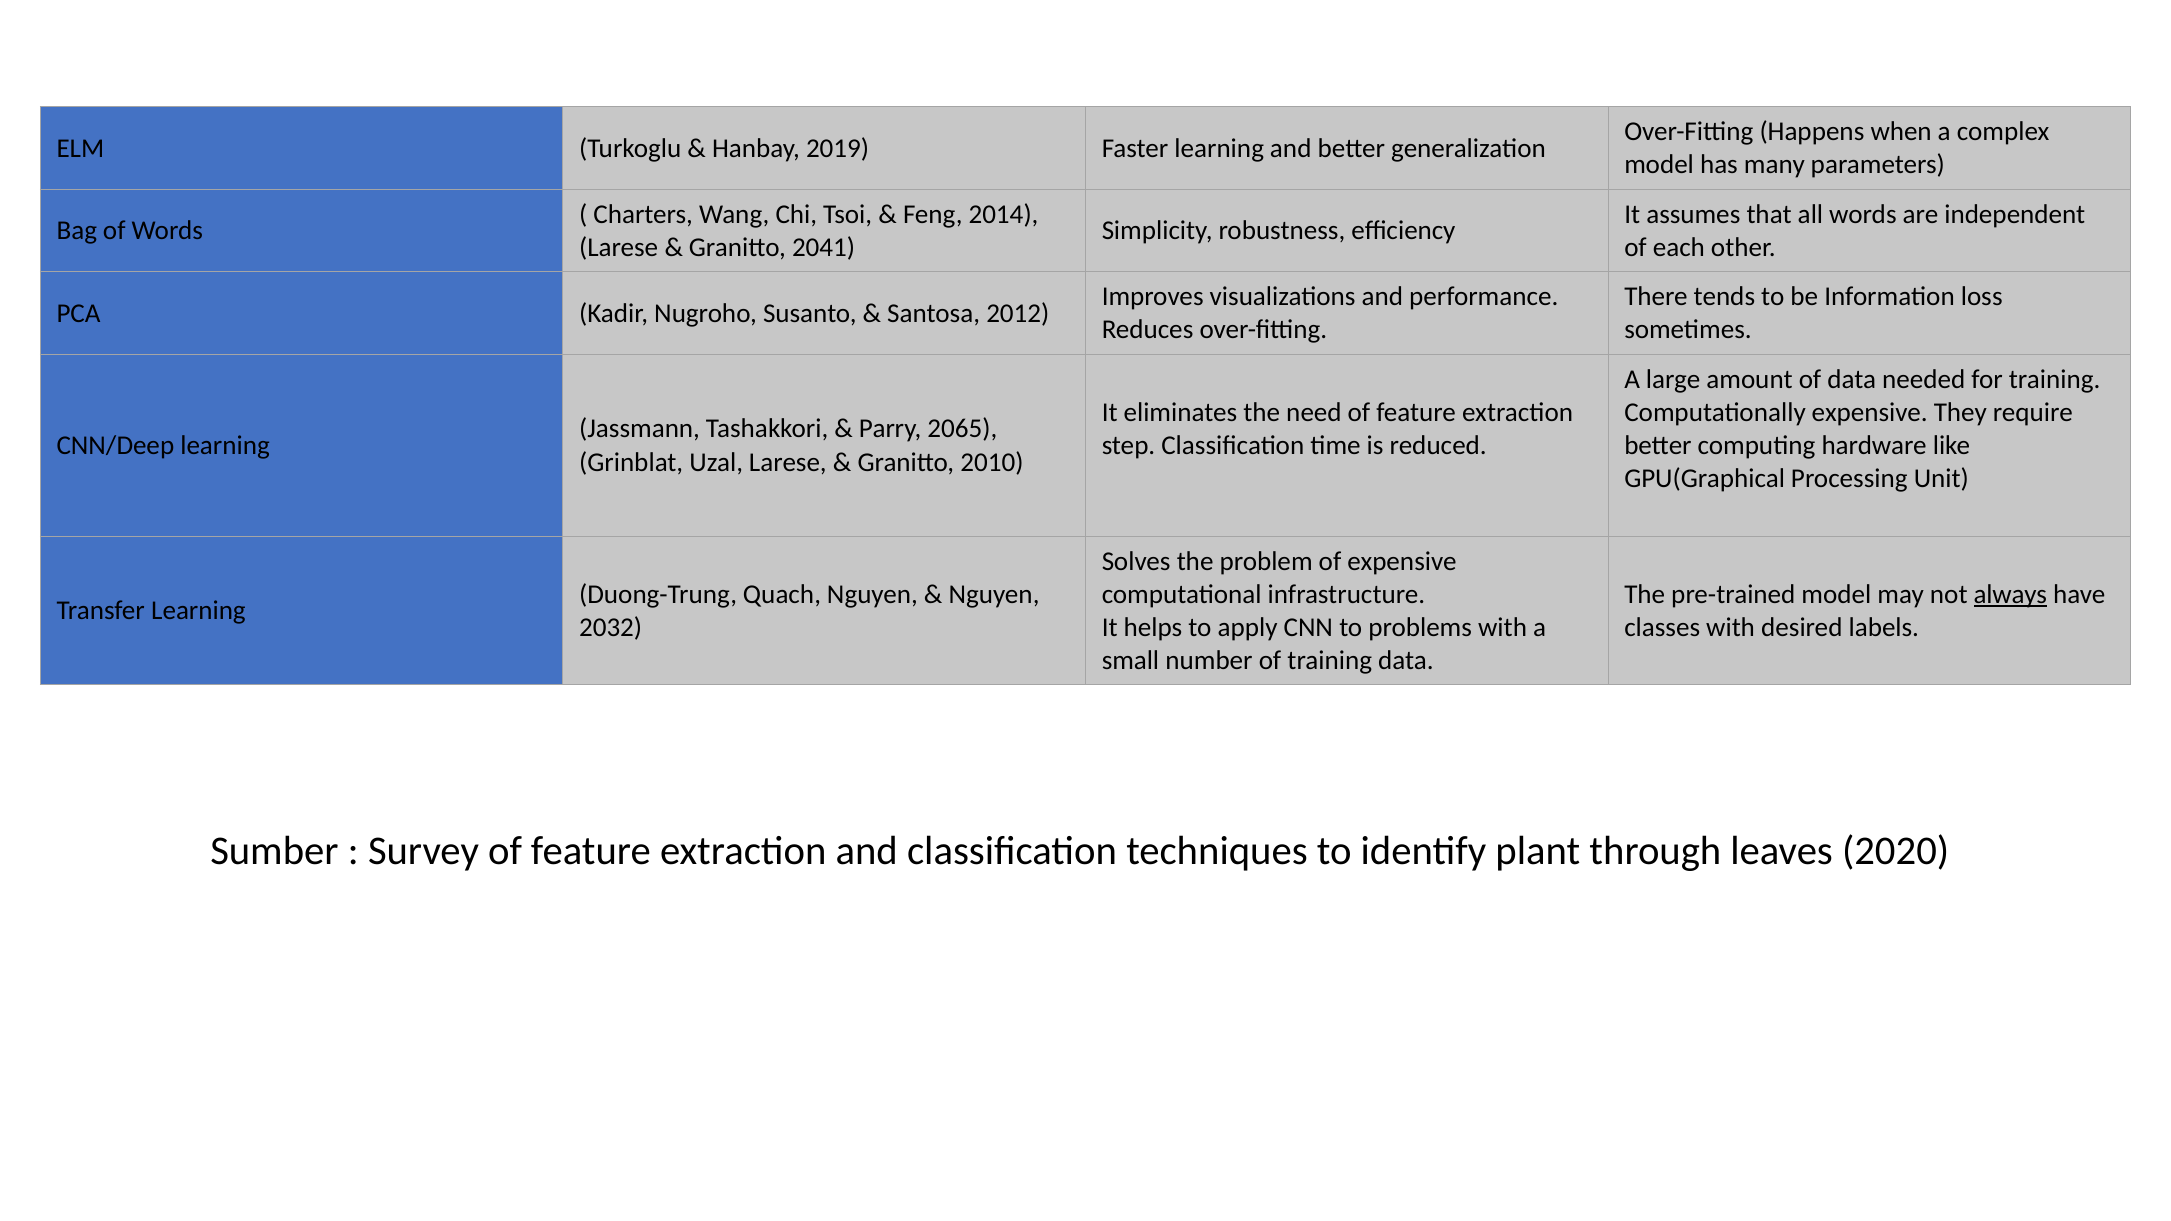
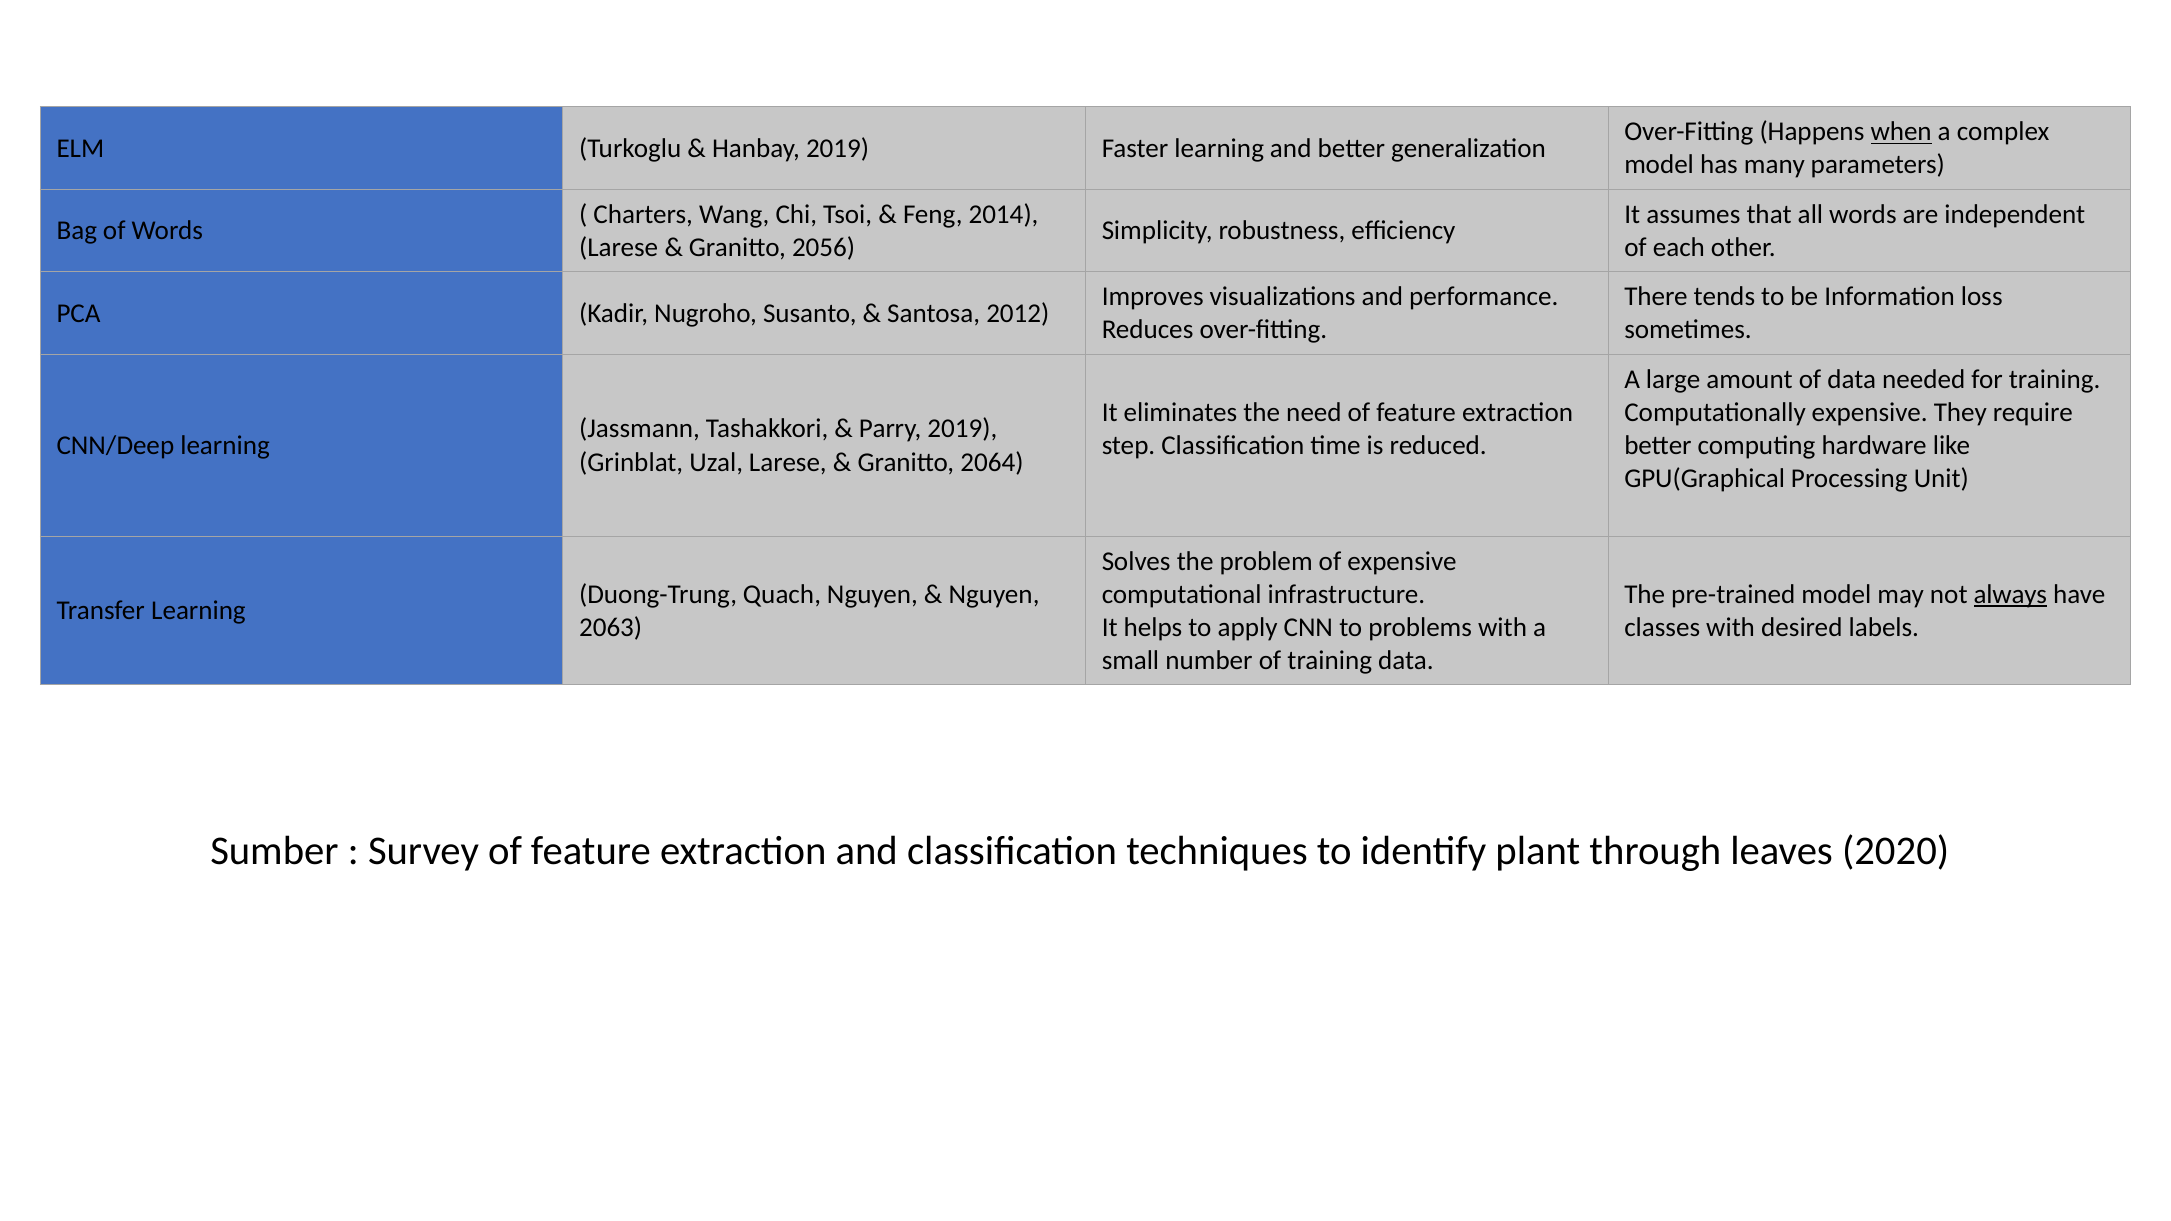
when underline: none -> present (1901, 132)
2041: 2041 -> 2056 (824, 248)
Parry 2065: 2065 -> 2019 (962, 429)
2010: 2010 -> 2064 (992, 462)
2032: 2032 -> 2063 (611, 627)
